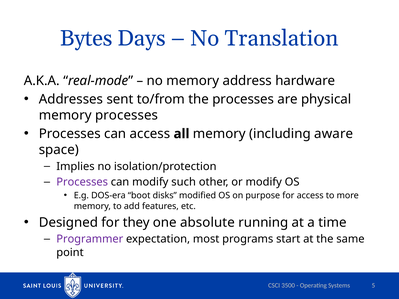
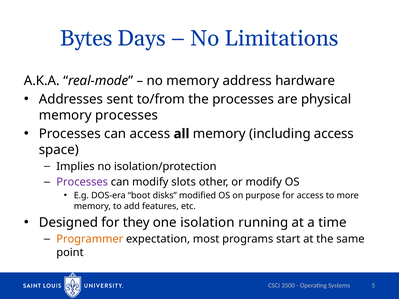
Translation: Translation -> Limitations (282, 38)
including aware: aware -> access (334, 134)
such: such -> slots (184, 182)
absolute: absolute -> isolation (207, 223)
Programmer colour: purple -> orange (90, 239)
